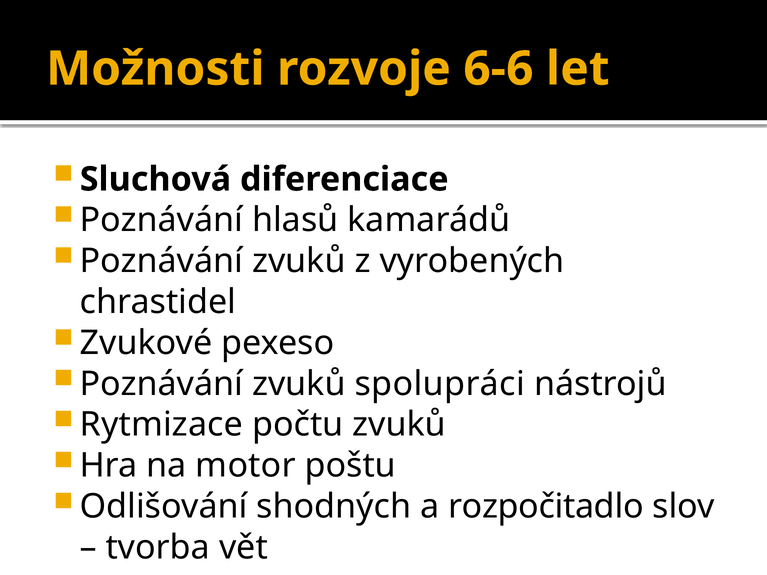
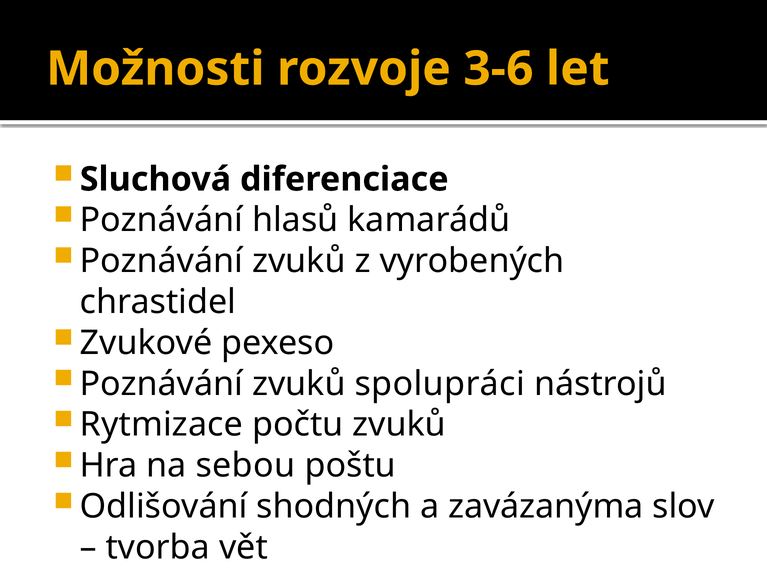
6-6: 6-6 -> 3-6 (498, 69)
motor: motor -> sebou (245, 466)
rozpočitadlo: rozpočitadlo -> zavázanýma (546, 507)
